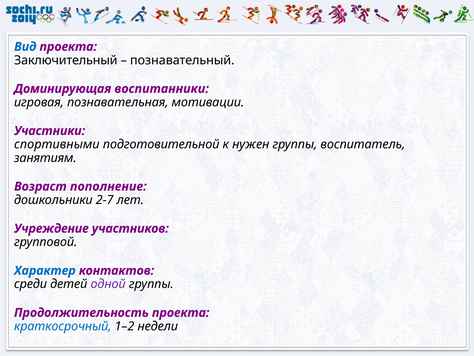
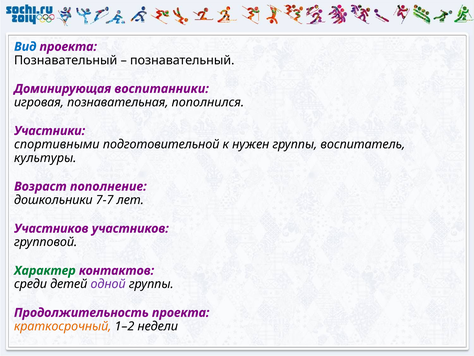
Заключительный: Заключительный -> Познавательный (66, 60)
мотивации: мотивации -> пополнился (208, 102)
занятиям: занятиям -> культуры (45, 158)
2-7: 2-7 -> 7-7 (105, 200)
Учреждение: Учреждение -> Участников (51, 228)
Характер colour: blue -> green (45, 270)
краткосрочный colour: blue -> orange (63, 326)
